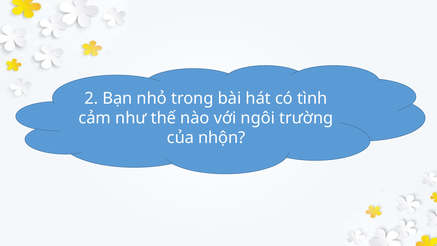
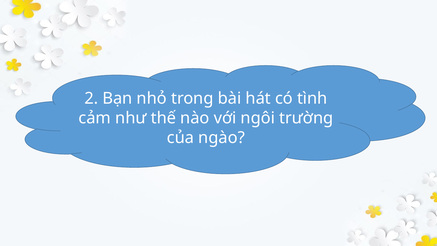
nhộn: nhộn -> ngào (222, 138)
